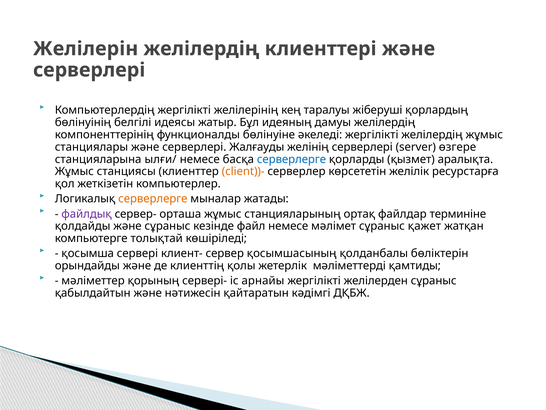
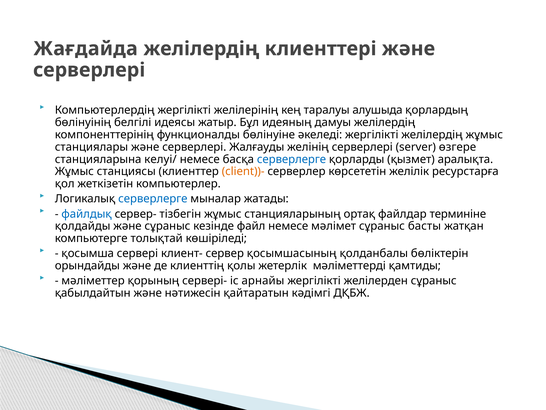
Желілерін: Желілерін -> Жағдайда (86, 49)
жіберуші: жіберуші -> алушыда (377, 110)
ылғи/: ылғи/ -> келуі/ (161, 159)
серверлерге colour: orange -> blue (153, 199)
файлдық colour: purple -> blue (87, 214)
орташа: орташа -> тізбегін (180, 214)
қажет: қажет -> басты (424, 226)
